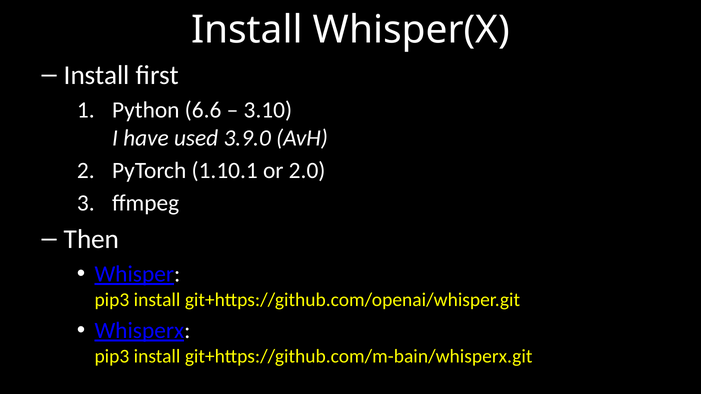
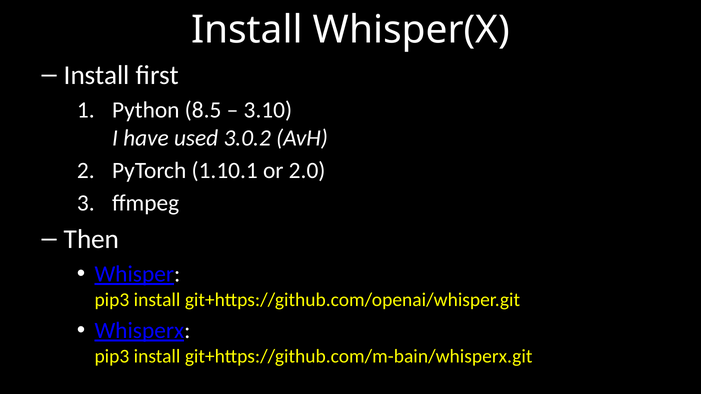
6.6: 6.6 -> 8.5 (203, 110)
3.9.0: 3.9.0 -> 3.0.2 (247, 138)
